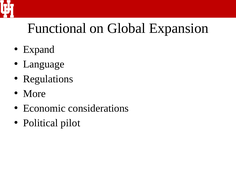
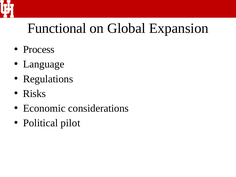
Expand: Expand -> Process (39, 50)
More: More -> Risks (34, 94)
